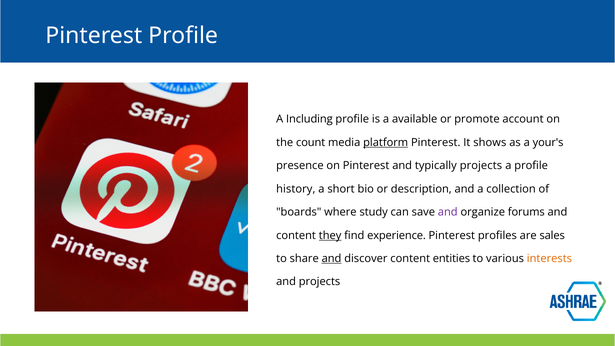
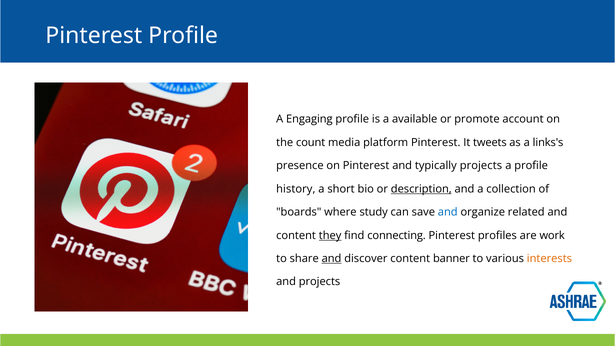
Including: Including -> Engaging (309, 119)
platform underline: present -> none (386, 142)
shows: shows -> tweets (490, 142)
your's: your's -> links's (548, 142)
description underline: none -> present (421, 189)
and colour: purple -> blue (448, 212)
forums: forums -> related (526, 212)
experience: experience -> connecting (397, 235)
sales: sales -> work (552, 235)
entities: entities -> banner (451, 259)
